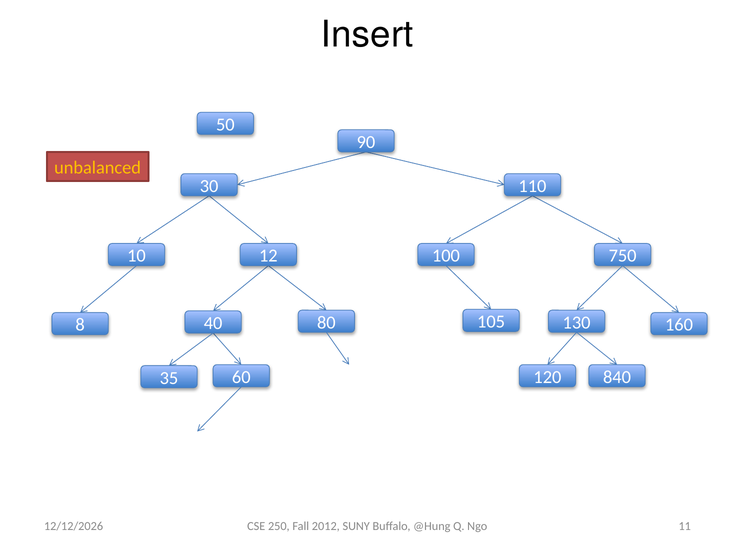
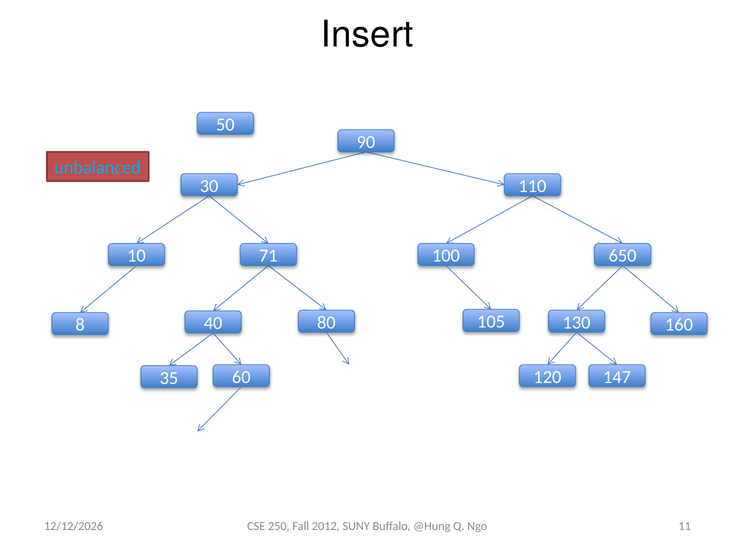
unbalanced colour: yellow -> light blue (98, 168)
12: 12 -> 71 (268, 256)
750: 750 -> 650 (623, 256)
840: 840 -> 147 (617, 377)
